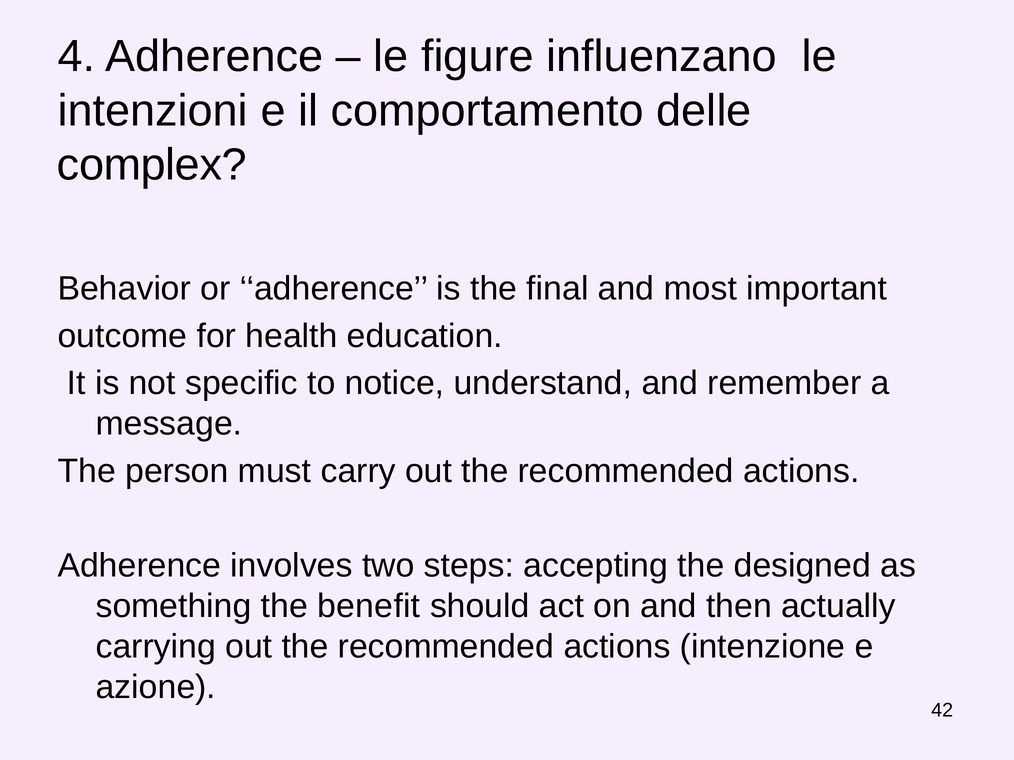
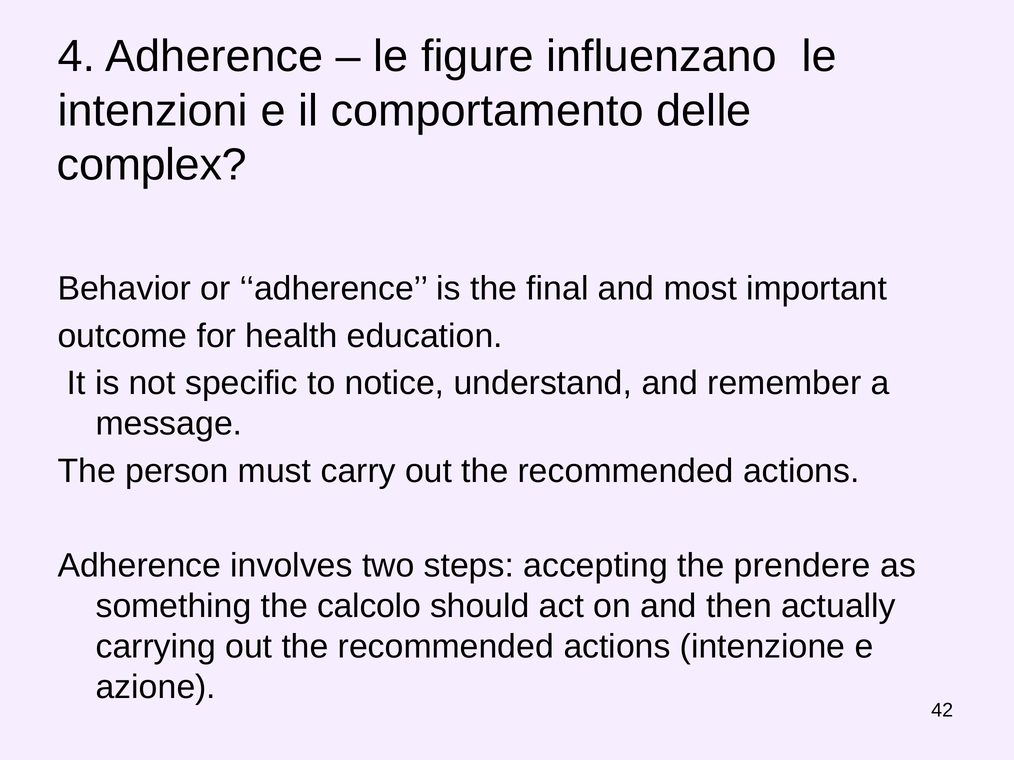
designed: designed -> prendere (802, 566)
benefit: benefit -> calcolo (369, 607)
